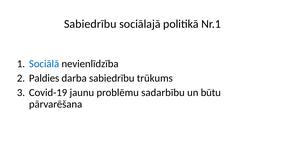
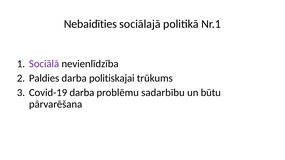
Sabiedrību: Sabiedrību -> Nebaidīties (90, 24)
Sociālā colour: blue -> purple (44, 64)
darba sabiedrību: sabiedrību -> politiskajai (112, 78)
Covid-19 jaunu: jaunu -> darba (82, 93)
